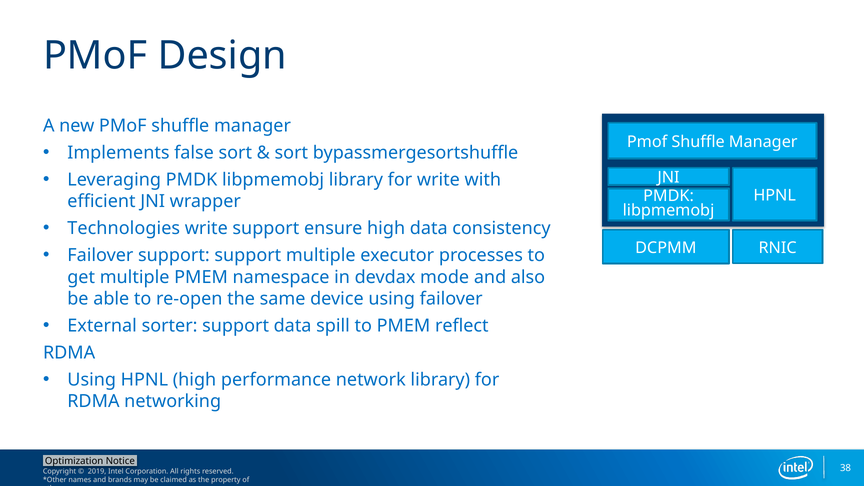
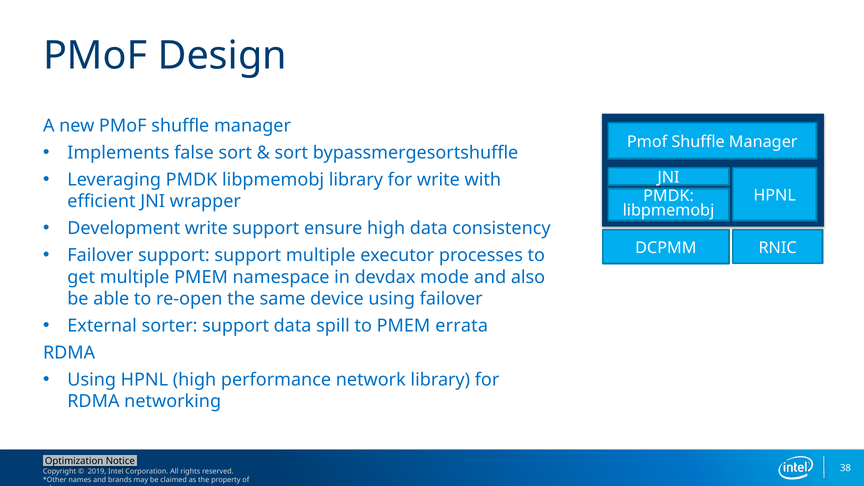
Technologies: Technologies -> Development (124, 228)
reflect: reflect -> errata (462, 326)
